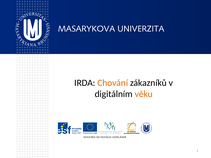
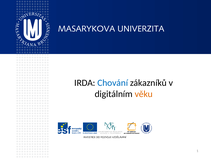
Chování colour: orange -> blue (113, 83)
